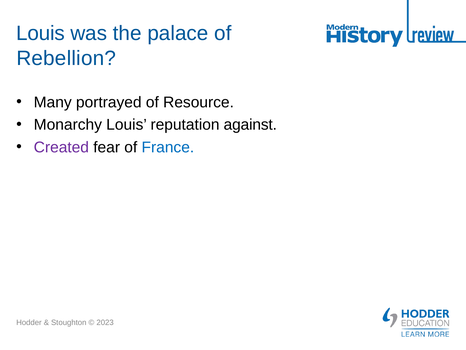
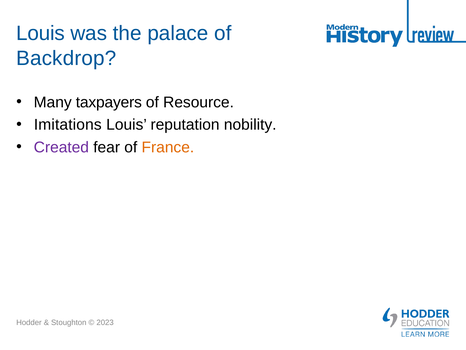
Rebellion: Rebellion -> Backdrop (66, 58)
portrayed: portrayed -> taxpayers (109, 102)
Monarchy: Monarchy -> Imitations (68, 125)
against: against -> nobility (250, 125)
France colour: blue -> orange (168, 147)
